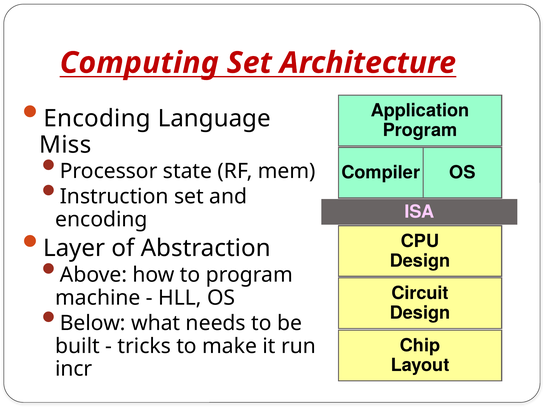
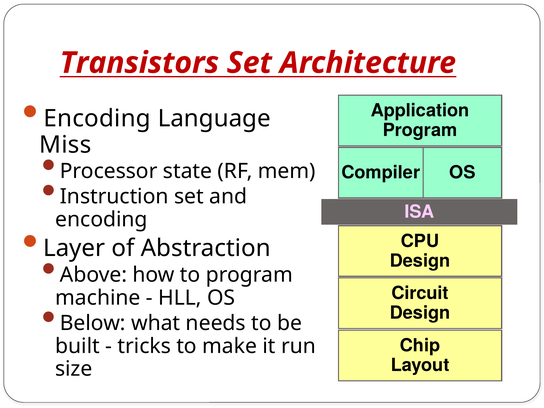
Computing: Computing -> Transistors (139, 63)
incr: incr -> size (74, 369)
